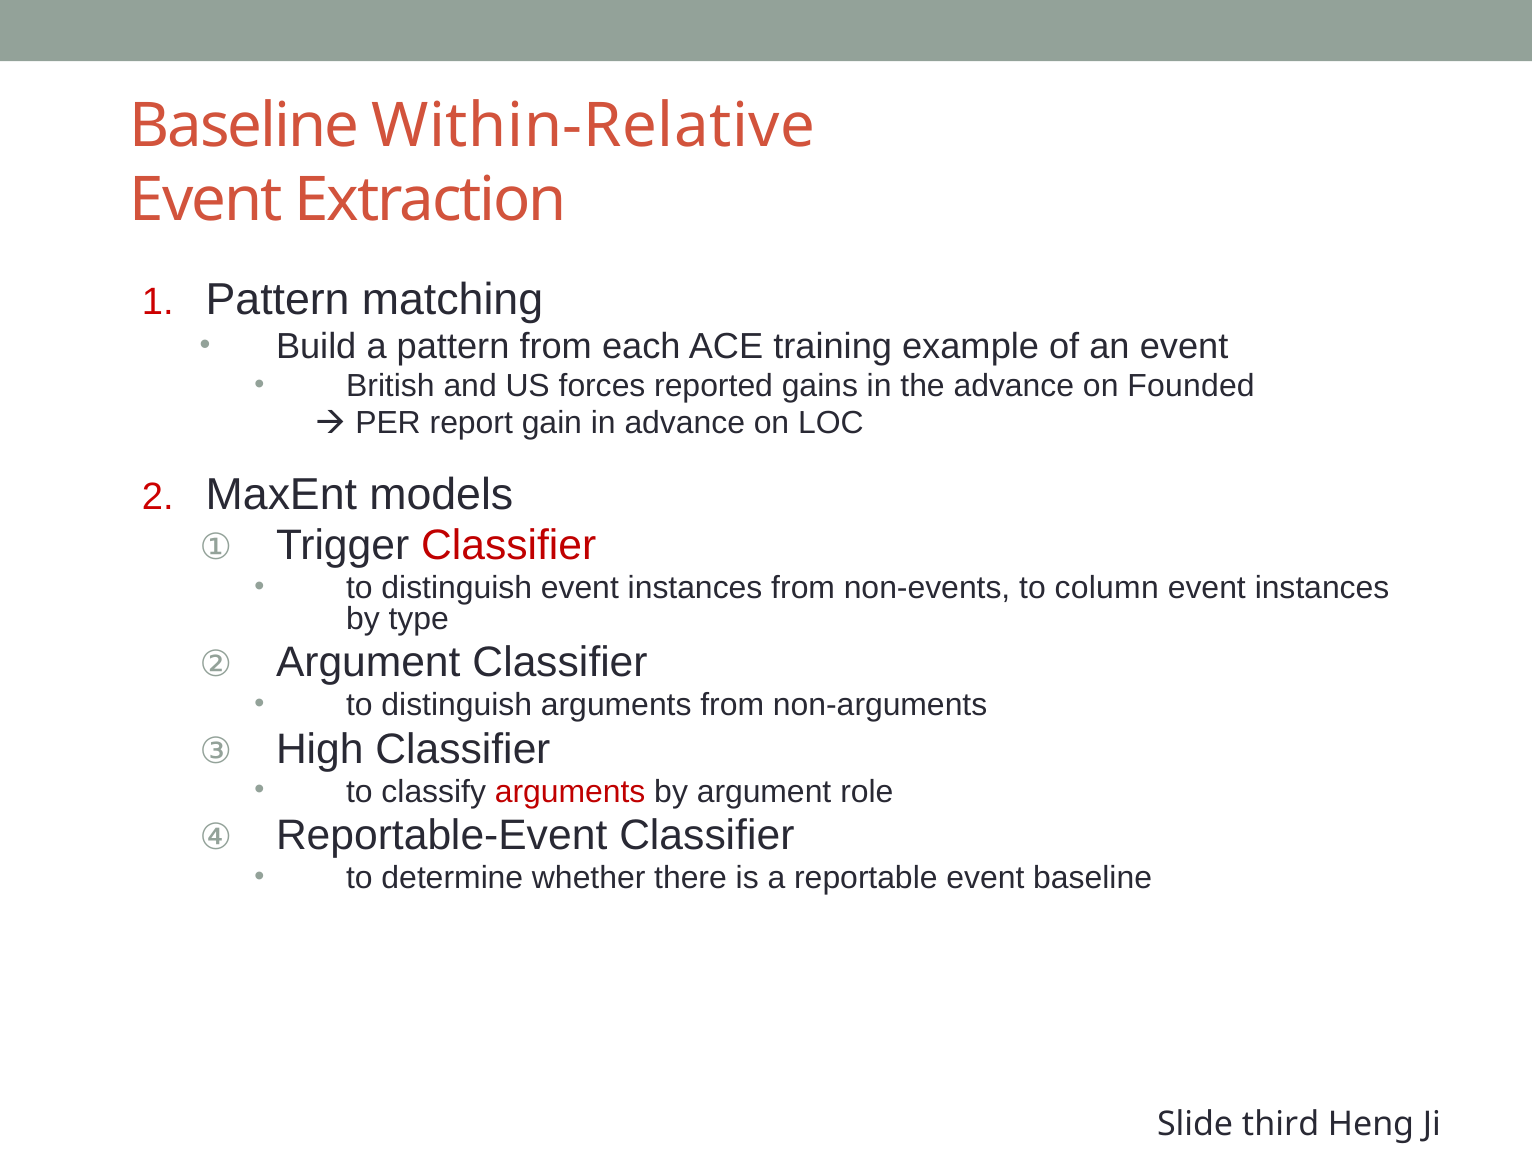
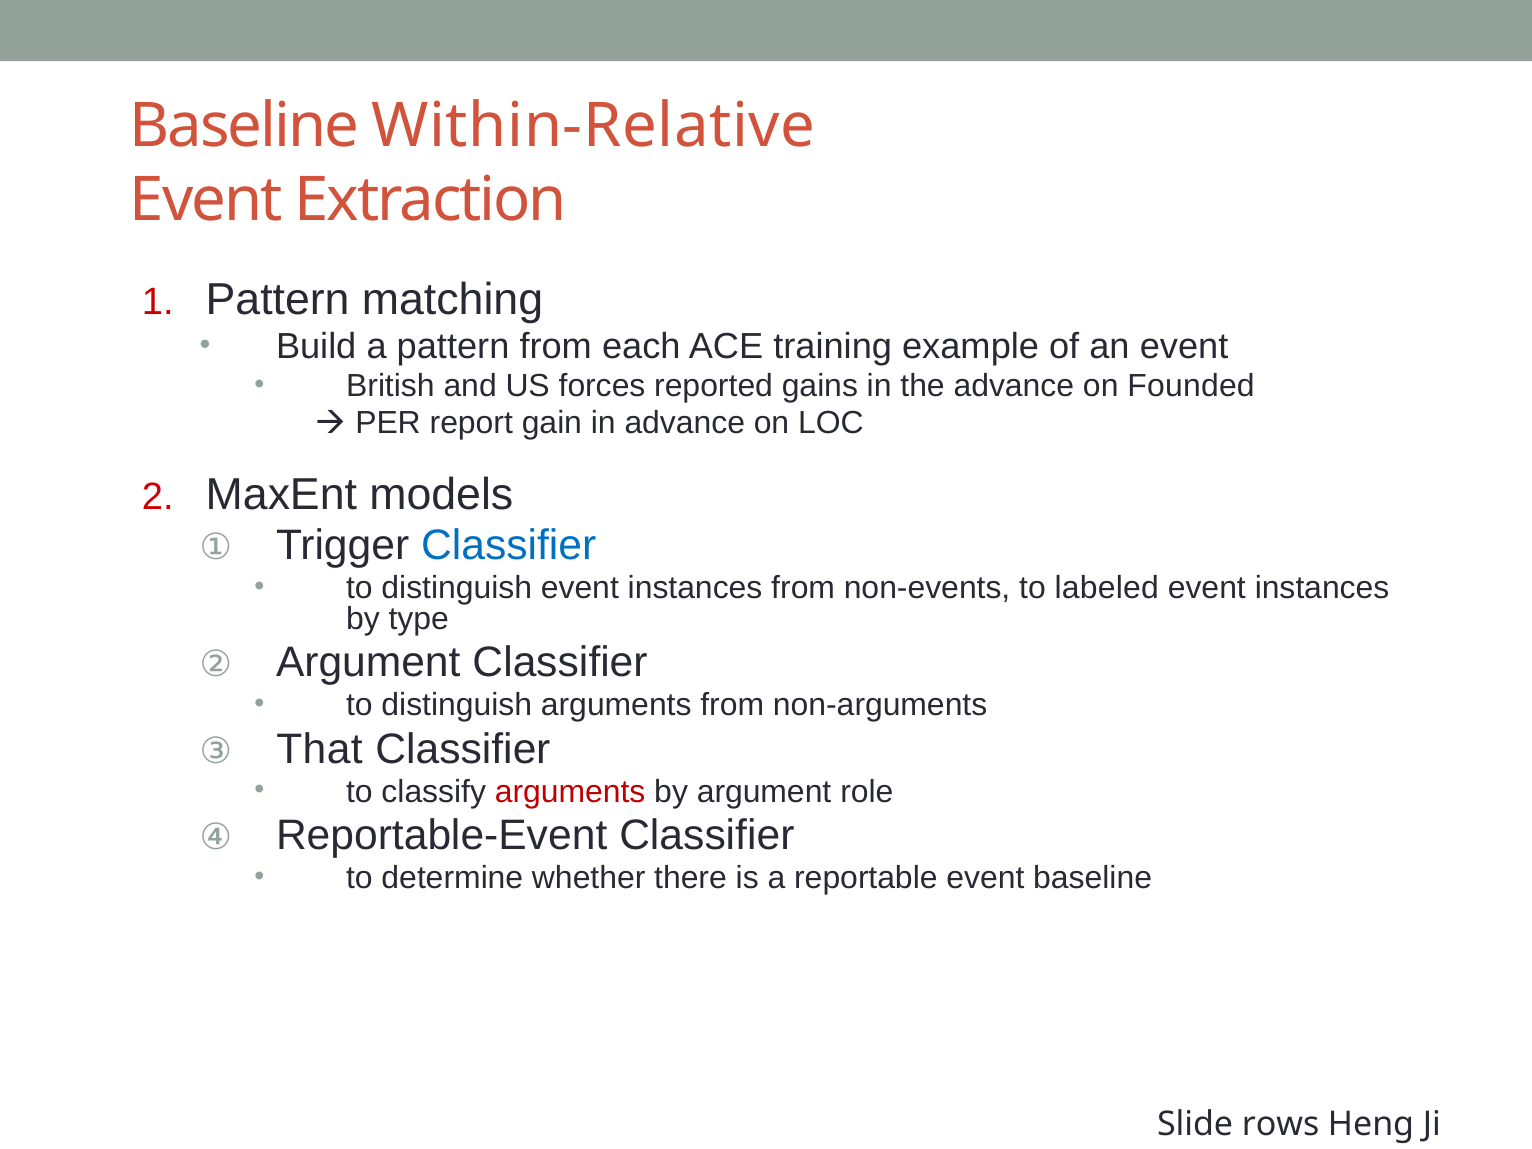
Classifier colour: red -> blue (509, 546)
column: column -> labeled (1107, 588)
High: High -> That (320, 749)
third: third -> rows (1281, 1125)
